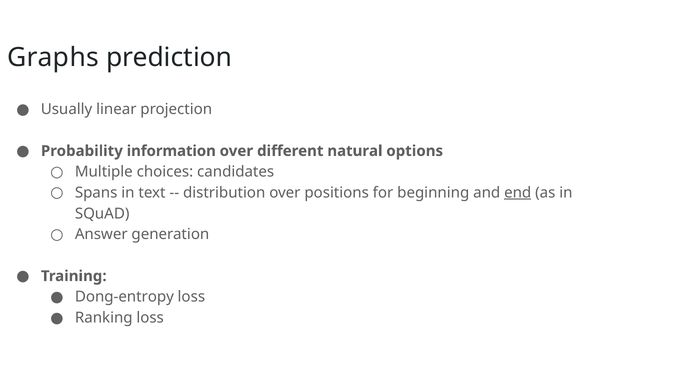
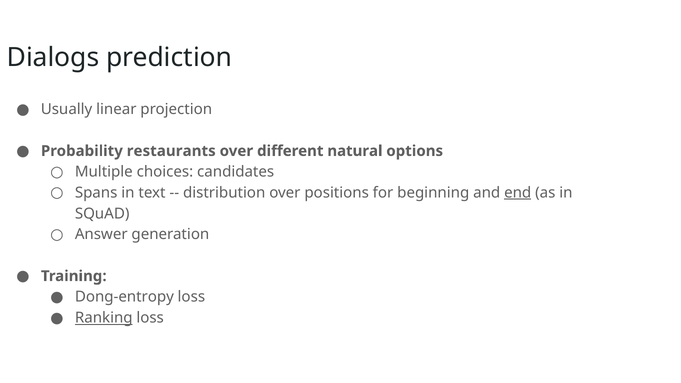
Graphs: Graphs -> Dialogs (53, 58)
information: information -> restaurants (171, 151)
Ranking underline: none -> present (104, 318)
